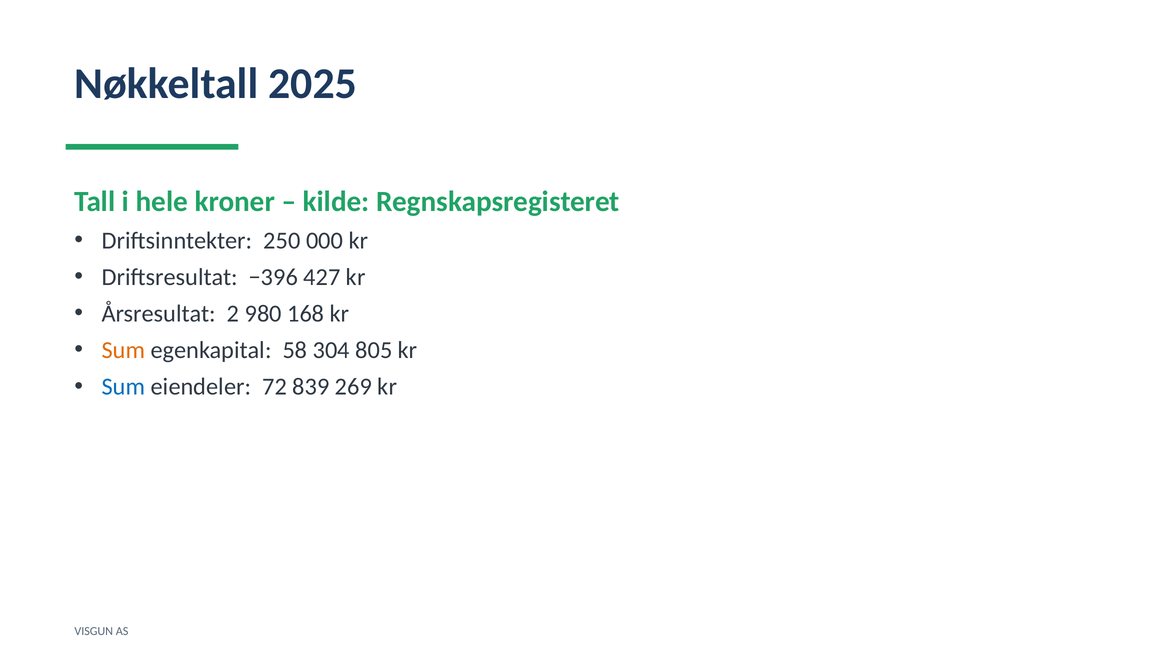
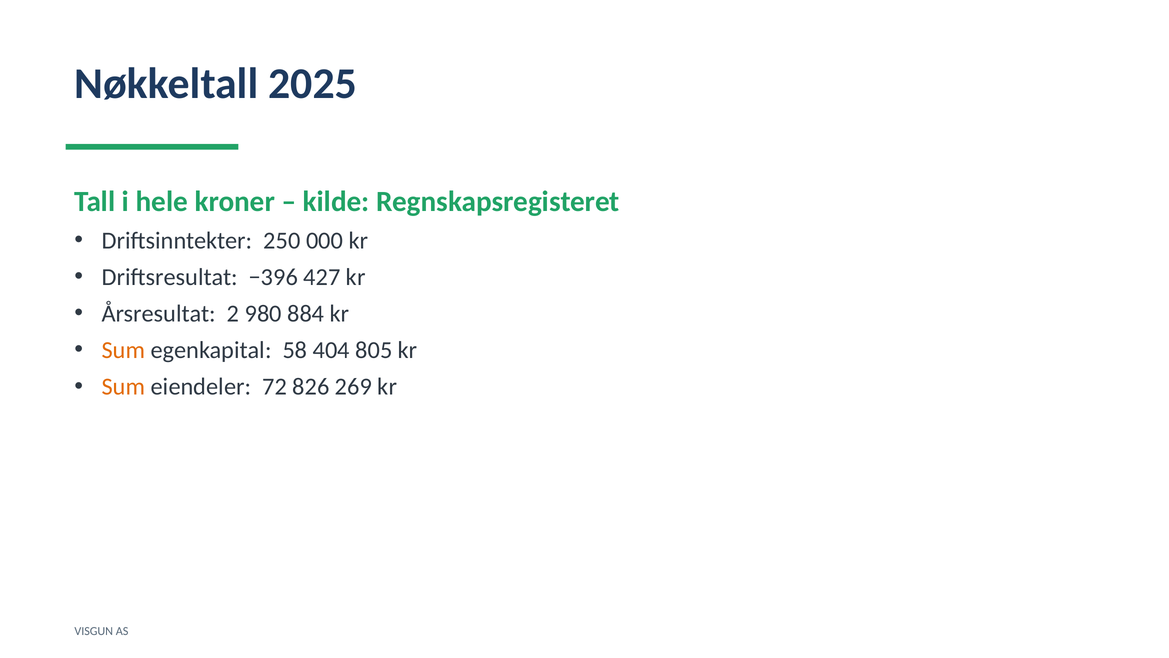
168: 168 -> 884 (306, 313)
304: 304 -> 404 (331, 350)
Sum colour: blue -> orange (123, 387)
839: 839 -> 826 (311, 387)
